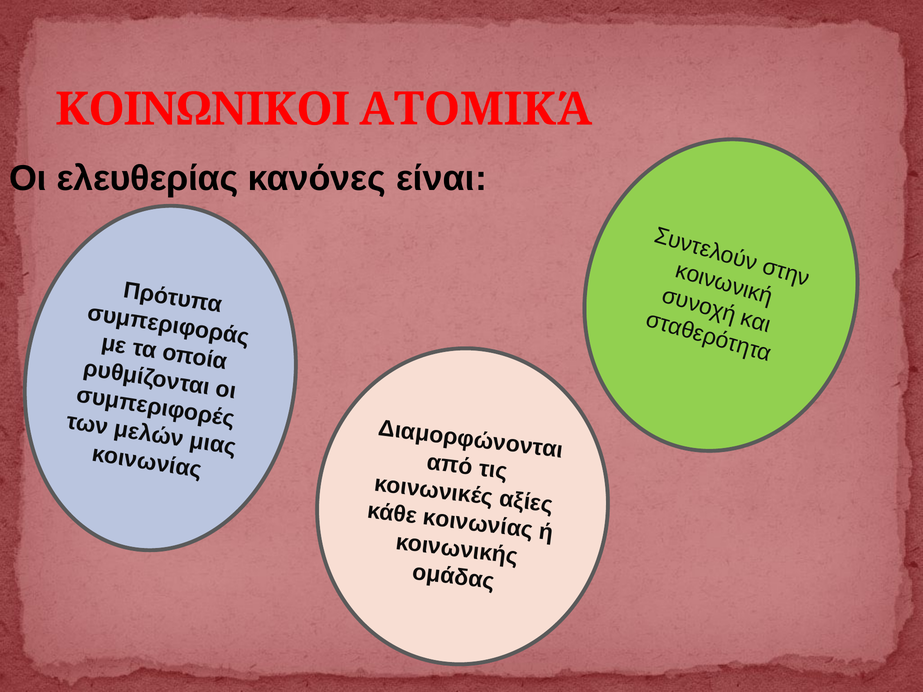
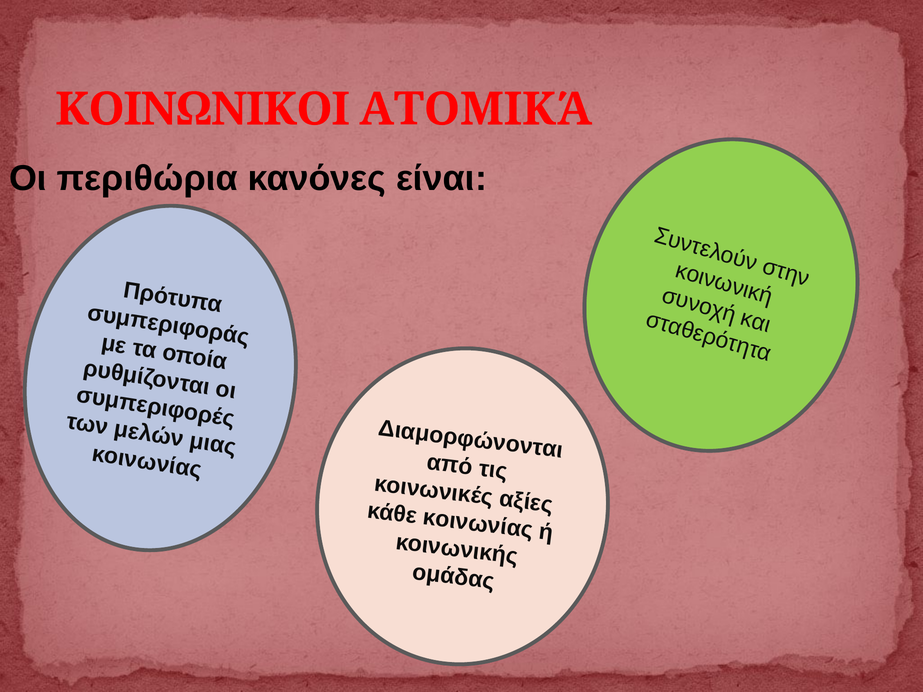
ελευθερίας: ελευθερίας -> περιθώρια (147, 178)
